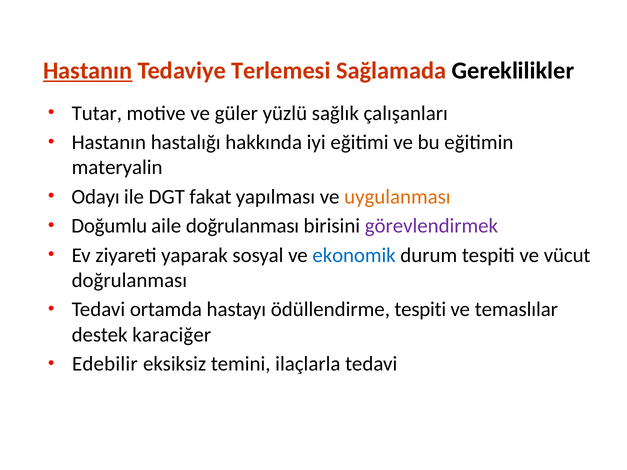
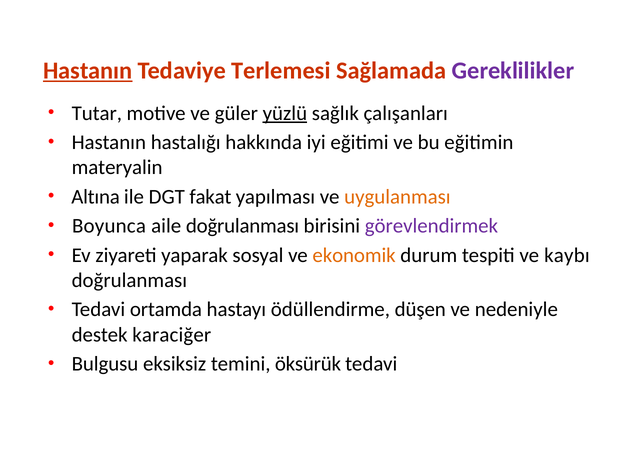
Gereklilikler colour: black -> purple (513, 71)
yüzlü underline: none -> present (285, 113)
Odayı: Odayı -> Altına (96, 197)
Doğumlu: Doğumlu -> Boyunca (109, 226)
ekonomik colour: blue -> orange (354, 255)
vücut: vücut -> kaybı (567, 255)
ödüllendirme tespiti: tespiti -> düşen (420, 310)
temaslılar: temaslılar -> nedeniyle (516, 310)
Edebilir: Edebilir -> Bulgusu (105, 364)
ilaçlarla: ilaçlarla -> öksürük (308, 364)
